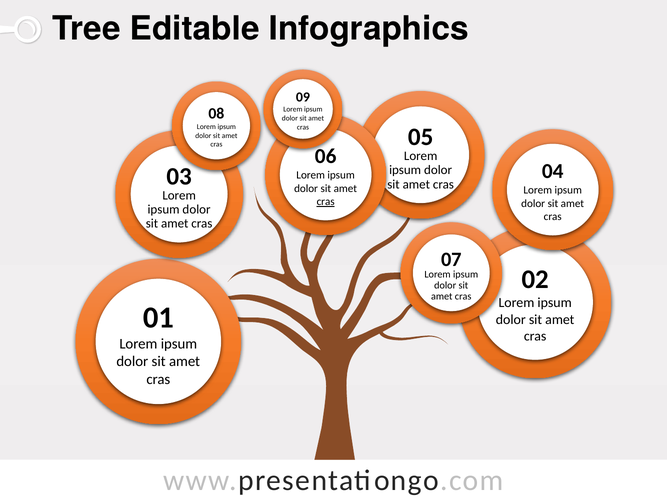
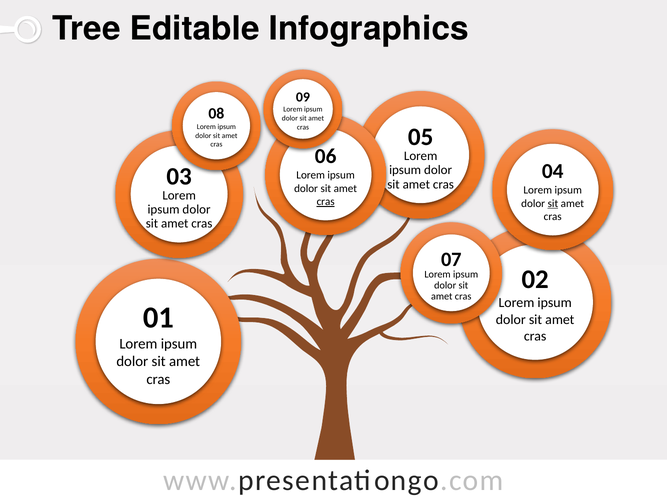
sit underline: none -> present (553, 204)
